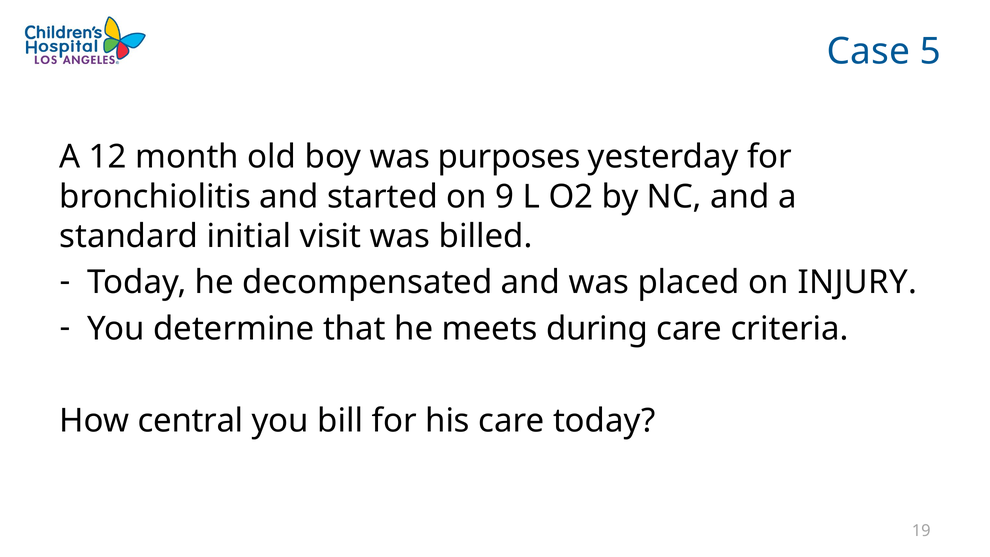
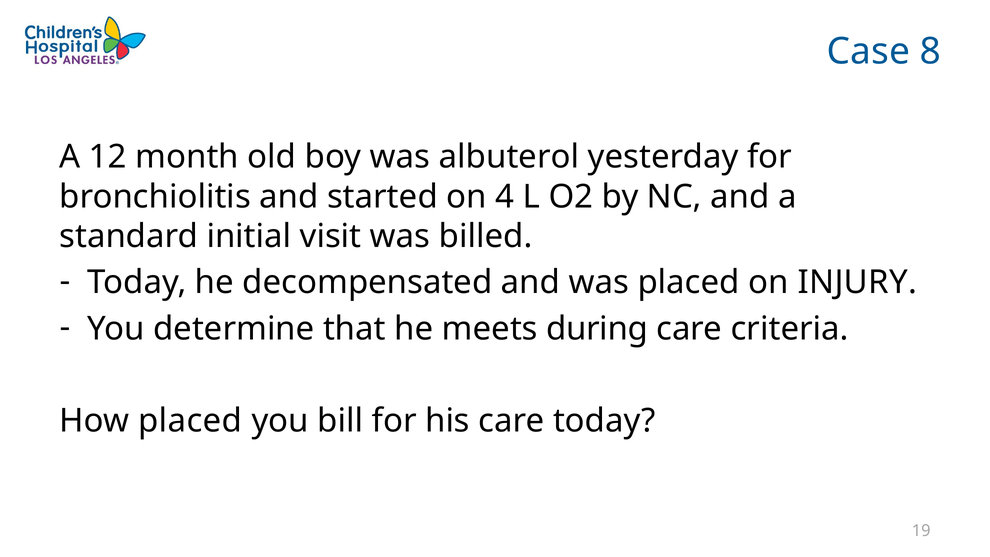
5: 5 -> 8 (930, 51)
purposes: purposes -> albuterol (509, 157)
9: 9 -> 4 (505, 197)
How central: central -> placed (190, 421)
